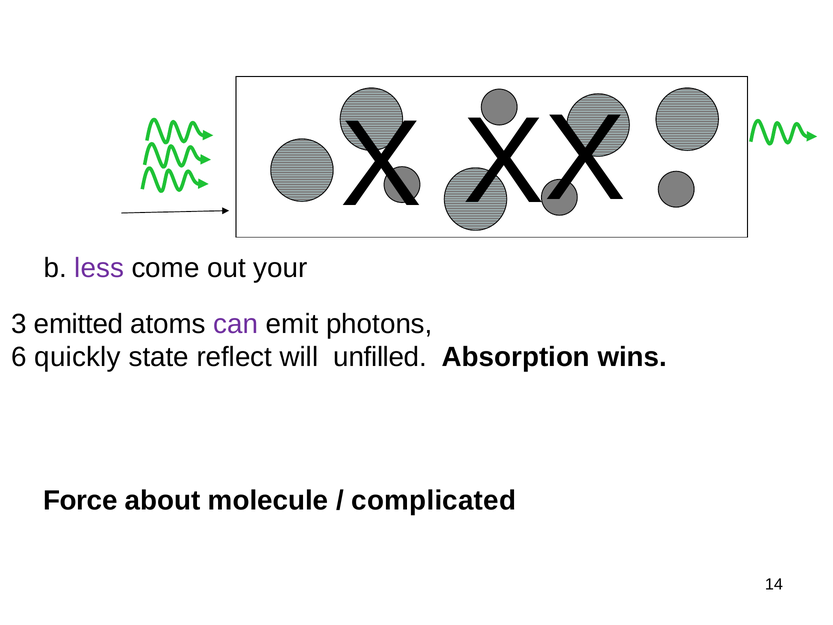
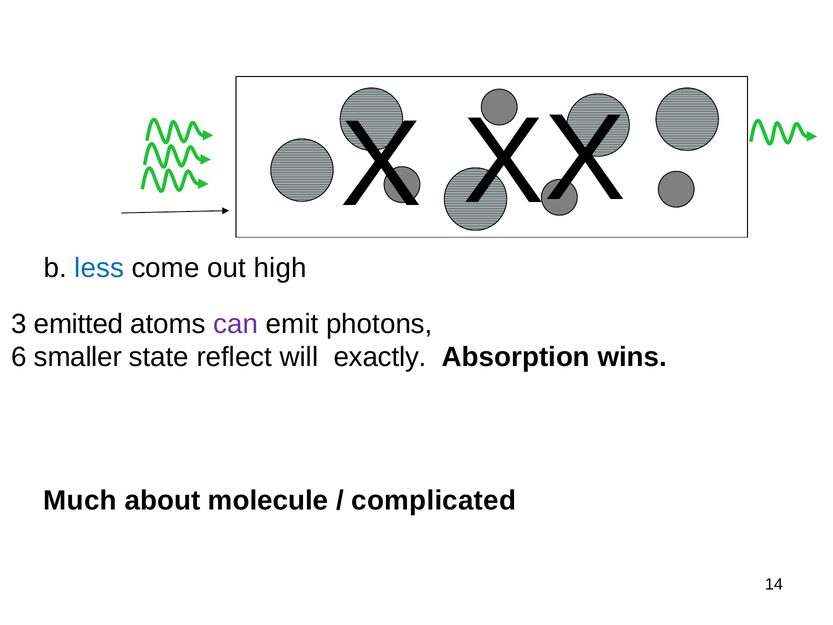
less colour: purple -> blue (99, 268)
your: your -> high (280, 268)
quickly: quickly -> smaller (78, 357)
unfilled: unfilled -> exactly (380, 357)
Force: Force -> Much (80, 500)
